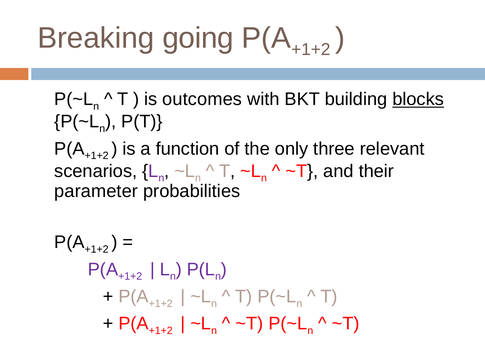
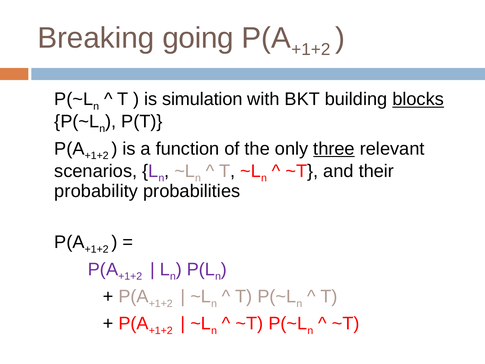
outcomes: outcomes -> simulation (202, 99)
three underline: none -> present (334, 149)
parameter: parameter -> probability (96, 191)
